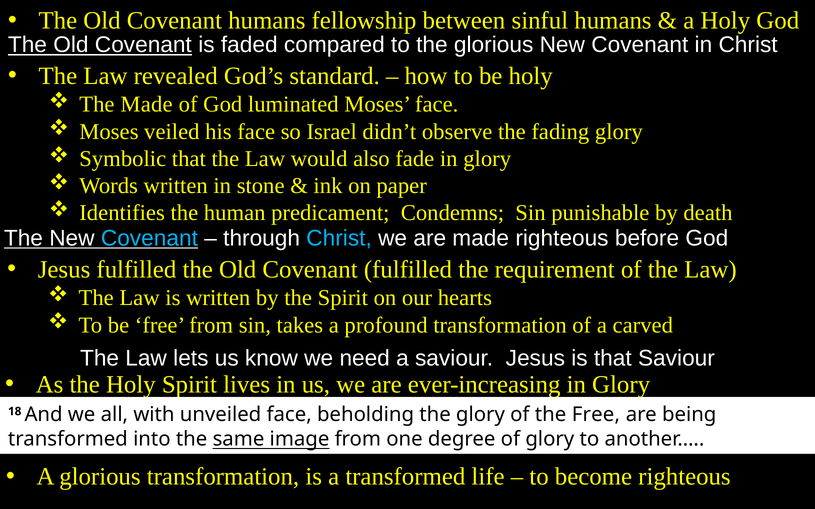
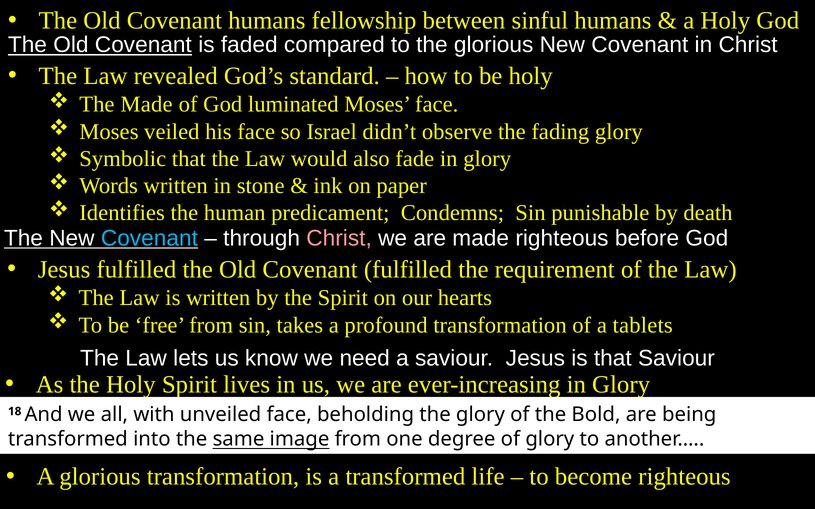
Christ colour: light blue -> pink (339, 238)
carved: carved -> tablets (643, 325)
the Free: Free -> Bold (596, 415)
